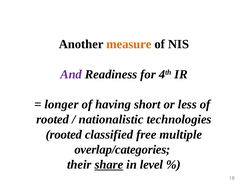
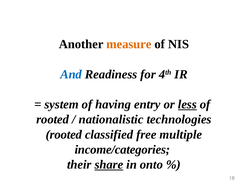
And colour: purple -> blue (71, 74)
longer: longer -> system (62, 105)
short: short -> entry (147, 105)
less underline: none -> present (187, 105)
overlap/categories: overlap/categories -> income/categories (122, 150)
level: level -> onto (151, 165)
